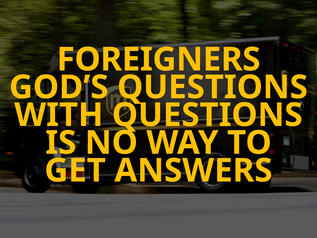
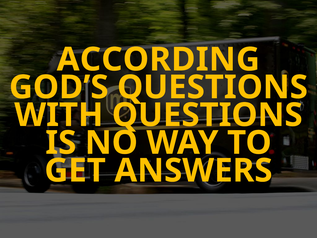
FOREIGNERS: FOREIGNERS -> ACCORDING (158, 59)
